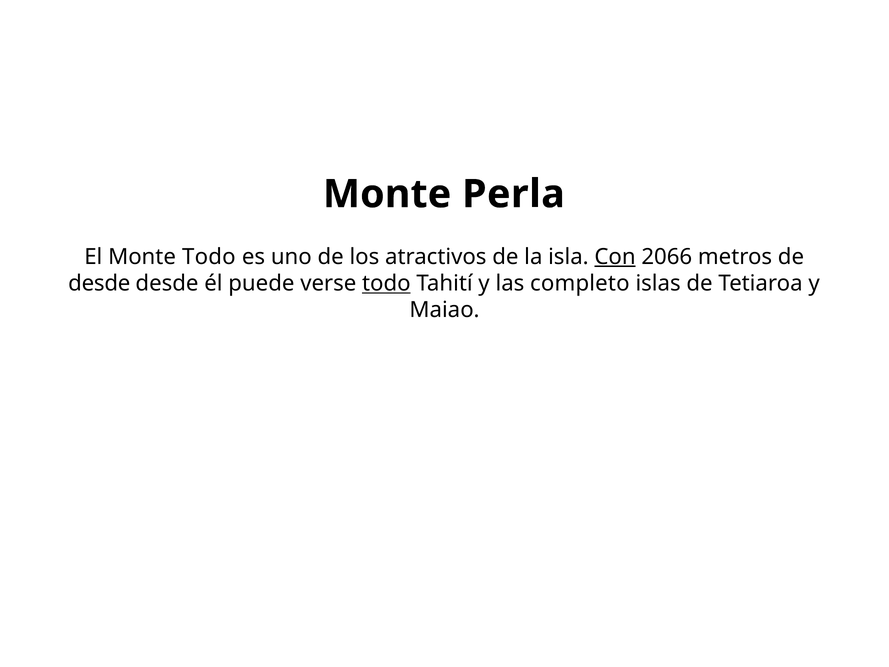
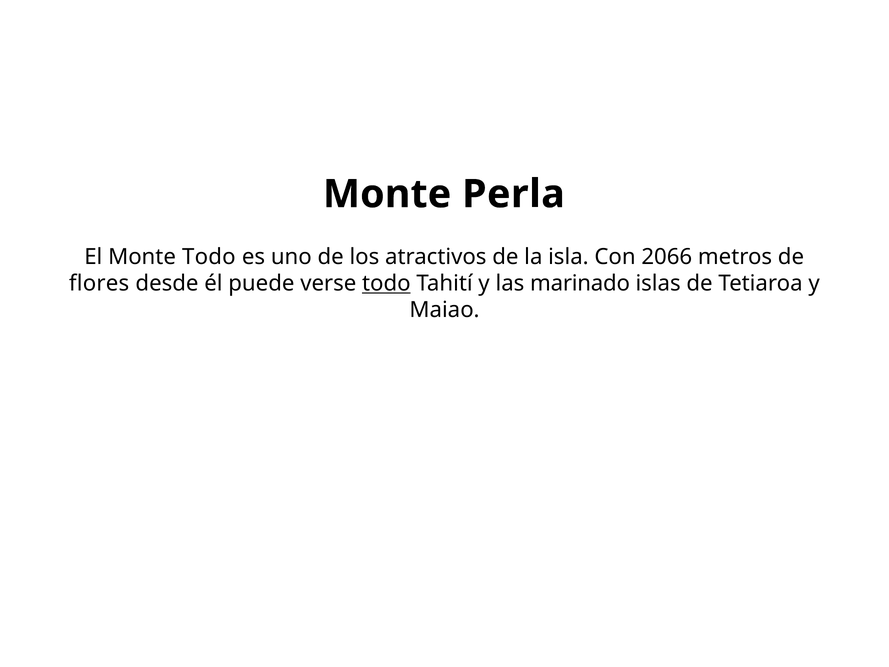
Con underline: present -> none (615, 257)
desde: desde -> flores (99, 283)
completo: completo -> marinado (580, 283)
